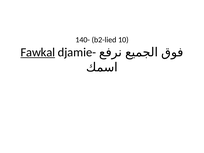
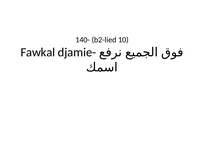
Fawkal underline: present -> none (38, 52)
